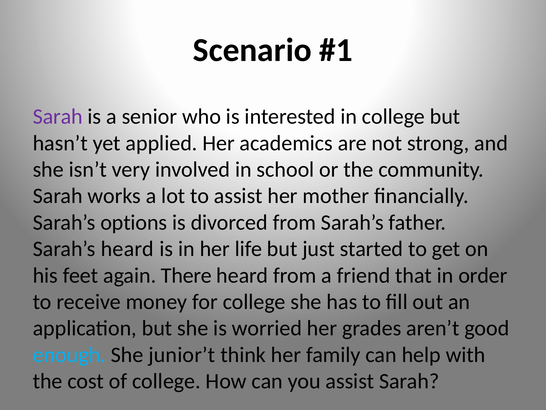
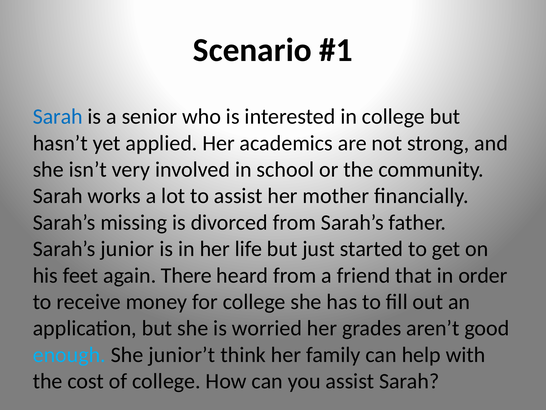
Sarah colour: purple -> blue (58, 117)
options: options -> missing (134, 222)
Sarah’s heard: heard -> junior (127, 249)
